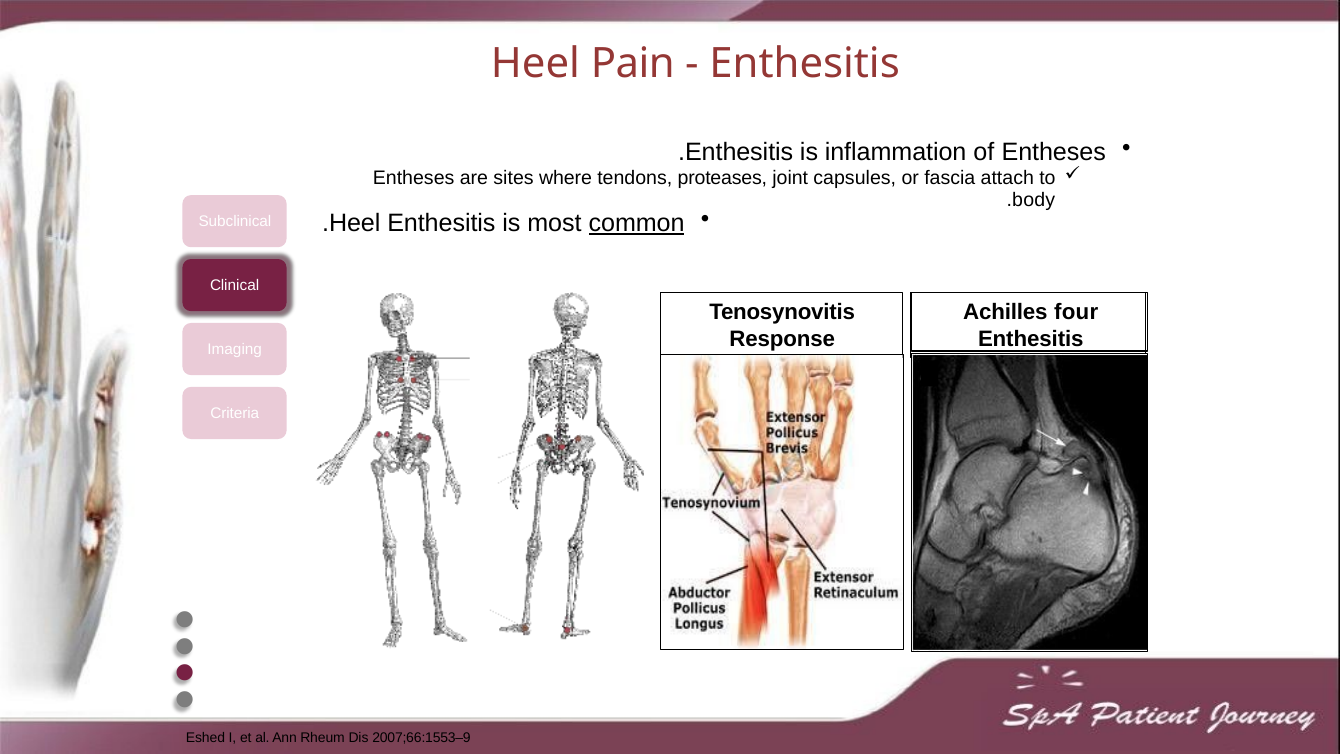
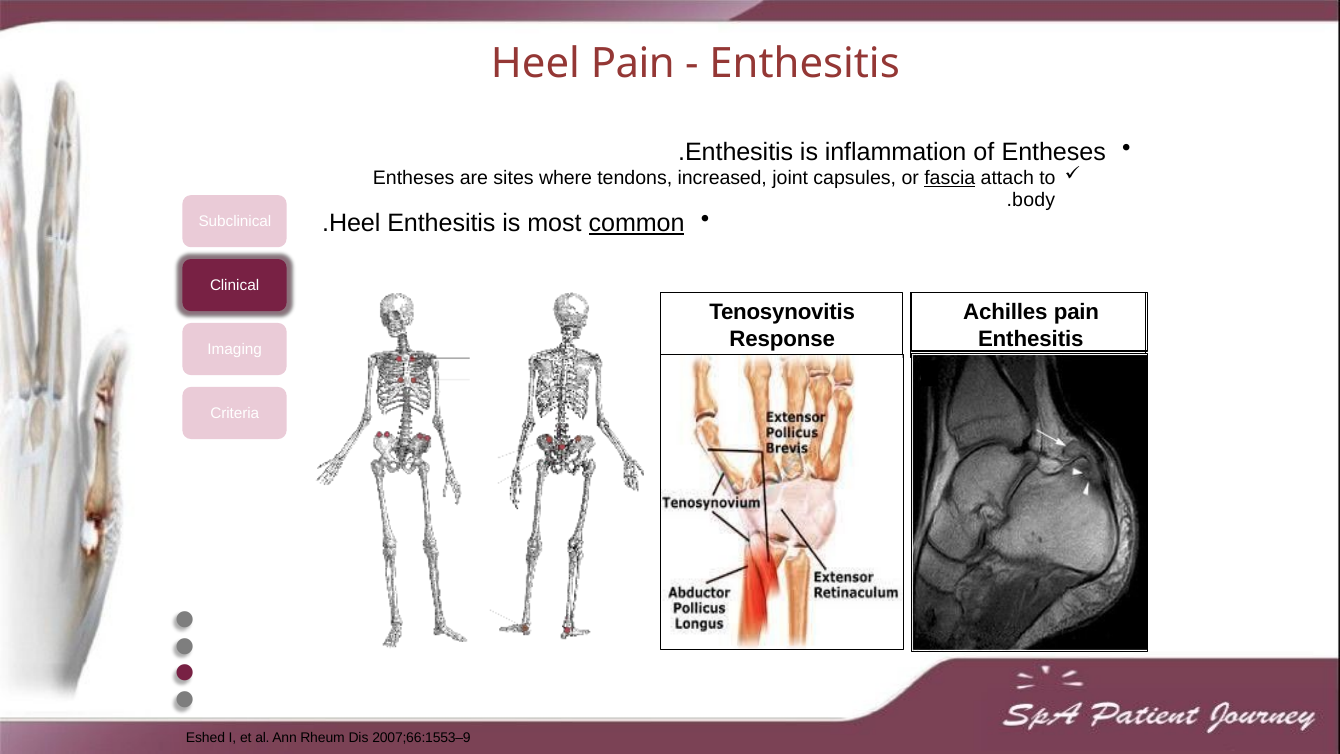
proteases: proteases -> increased (722, 178)
fascia underline: none -> present (950, 178)
Achilles four: four -> pain (1076, 312)
